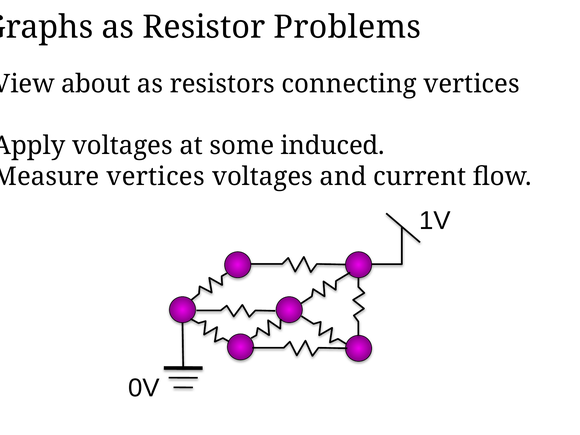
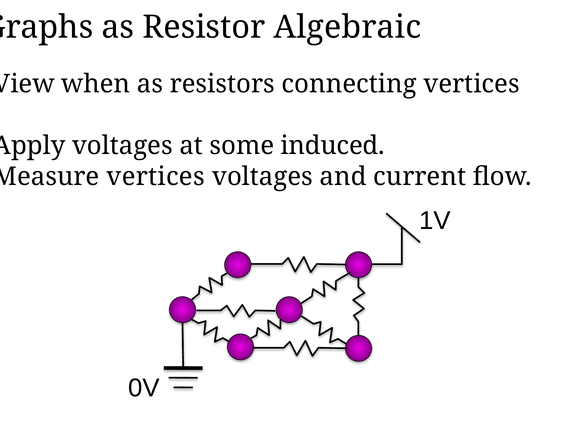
Problems: Problems -> Algebraic (347, 27)
about: about -> when (96, 84)
